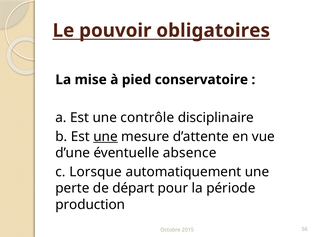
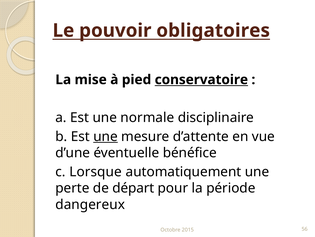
conservatoire underline: none -> present (201, 79)
contrôle: contrôle -> normale (147, 117)
absence: absence -> bénéfice (190, 152)
production: production -> dangereux (90, 204)
